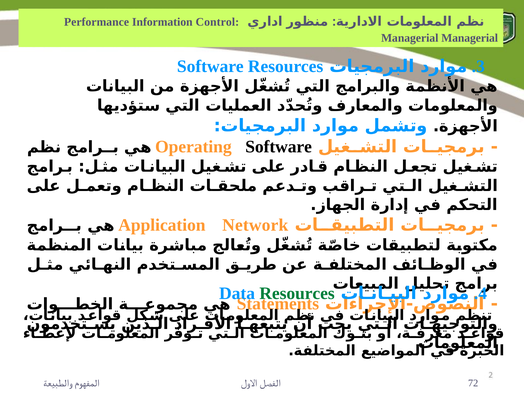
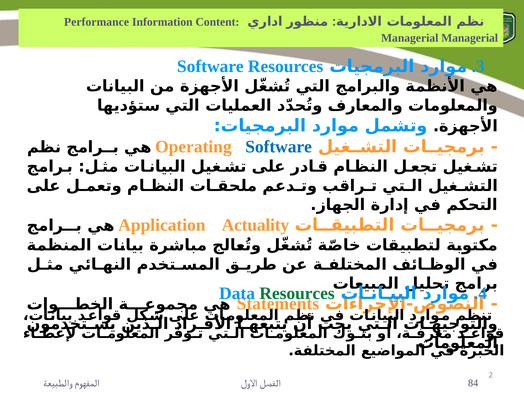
Control: Control -> Content (217, 22)
Software colour: black -> blue (279, 147)
Network: Network -> Actuality (255, 225)
72: 72 -> 84 (473, 383)
